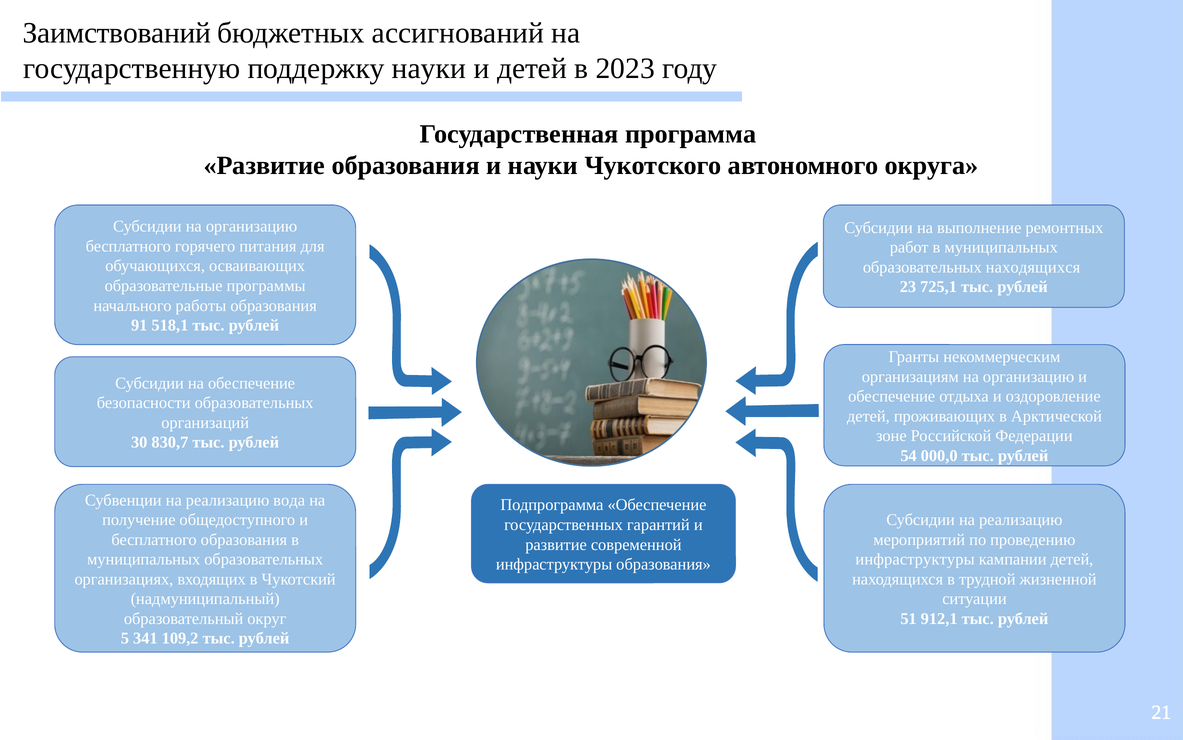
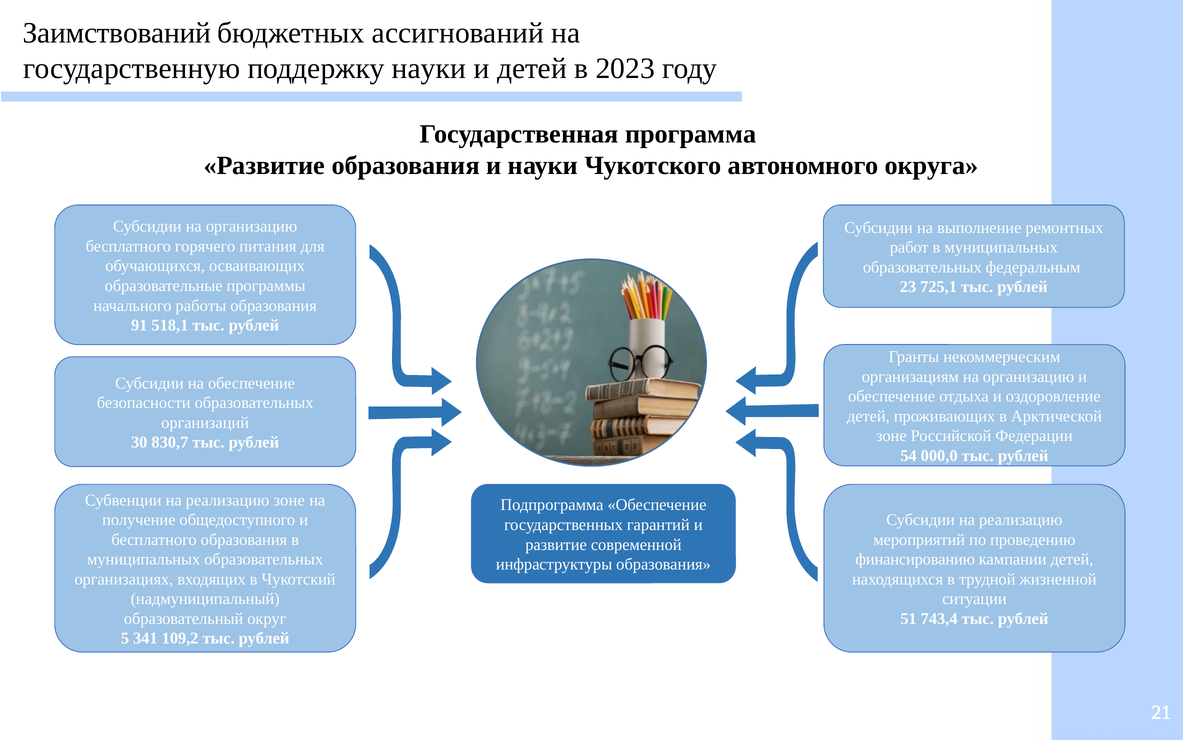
образовательных находящихся: находящихся -> федеральным (1033, 267)
реализацию вода: вода -> зоне (289, 500)
инфраструктуры: инфраструктуры -> финансированию (915, 559)
912,1: 912,1 -> 743,4 (939, 618)
